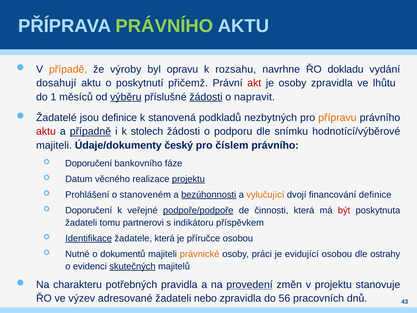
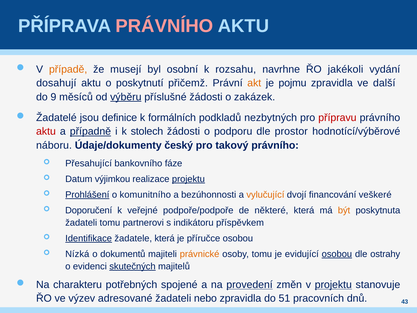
PRÁVNÍHO colour: light green -> pink (164, 26)
výroby: výroby -> musejí (126, 69)
opravu: opravu -> osobní (182, 69)
dokladu: dokladu -> jakékoli (346, 69)
akt colour: red -> orange (254, 83)
je osoby: osoby -> pojmu (293, 83)
lhůtu: lhůtu -> další (384, 83)
1: 1 -> 9 (53, 97)
žádosti underline: present -> none (206, 97)
napravit: napravit -> zakázek (255, 97)
stanovená: stanovená -> formálních (172, 118)
přípravu colour: orange -> red (337, 118)
snímku: snímku -> prostor (291, 131)
majiteli: majiteli -> náboru (54, 145)
číslem: číslem -> takový (232, 145)
Doporučení: Doporučení -> Přesahující (89, 163)
věcného: věcného -> výjimkou (113, 179)
Prohlášení underline: none -> present (87, 195)
stanoveném: stanoveném -> komunitního (145, 195)
bezúhonnosti underline: present -> none (209, 195)
financování definice: definice -> veškeré (375, 195)
podpoře/podpoře underline: present -> none (198, 210)
činnosti: činnosti -> některé (271, 210)
být colour: red -> orange (344, 210)
Nutné: Nutné -> Nízká (77, 254)
osoby práci: práci -> tomu (262, 254)
osobou underline: none -> present (337, 254)
pravidla: pravidla -> spojené (179, 284)
projektu underline: none -> present (333, 284)
56: 56 -> 51 (284, 298)
